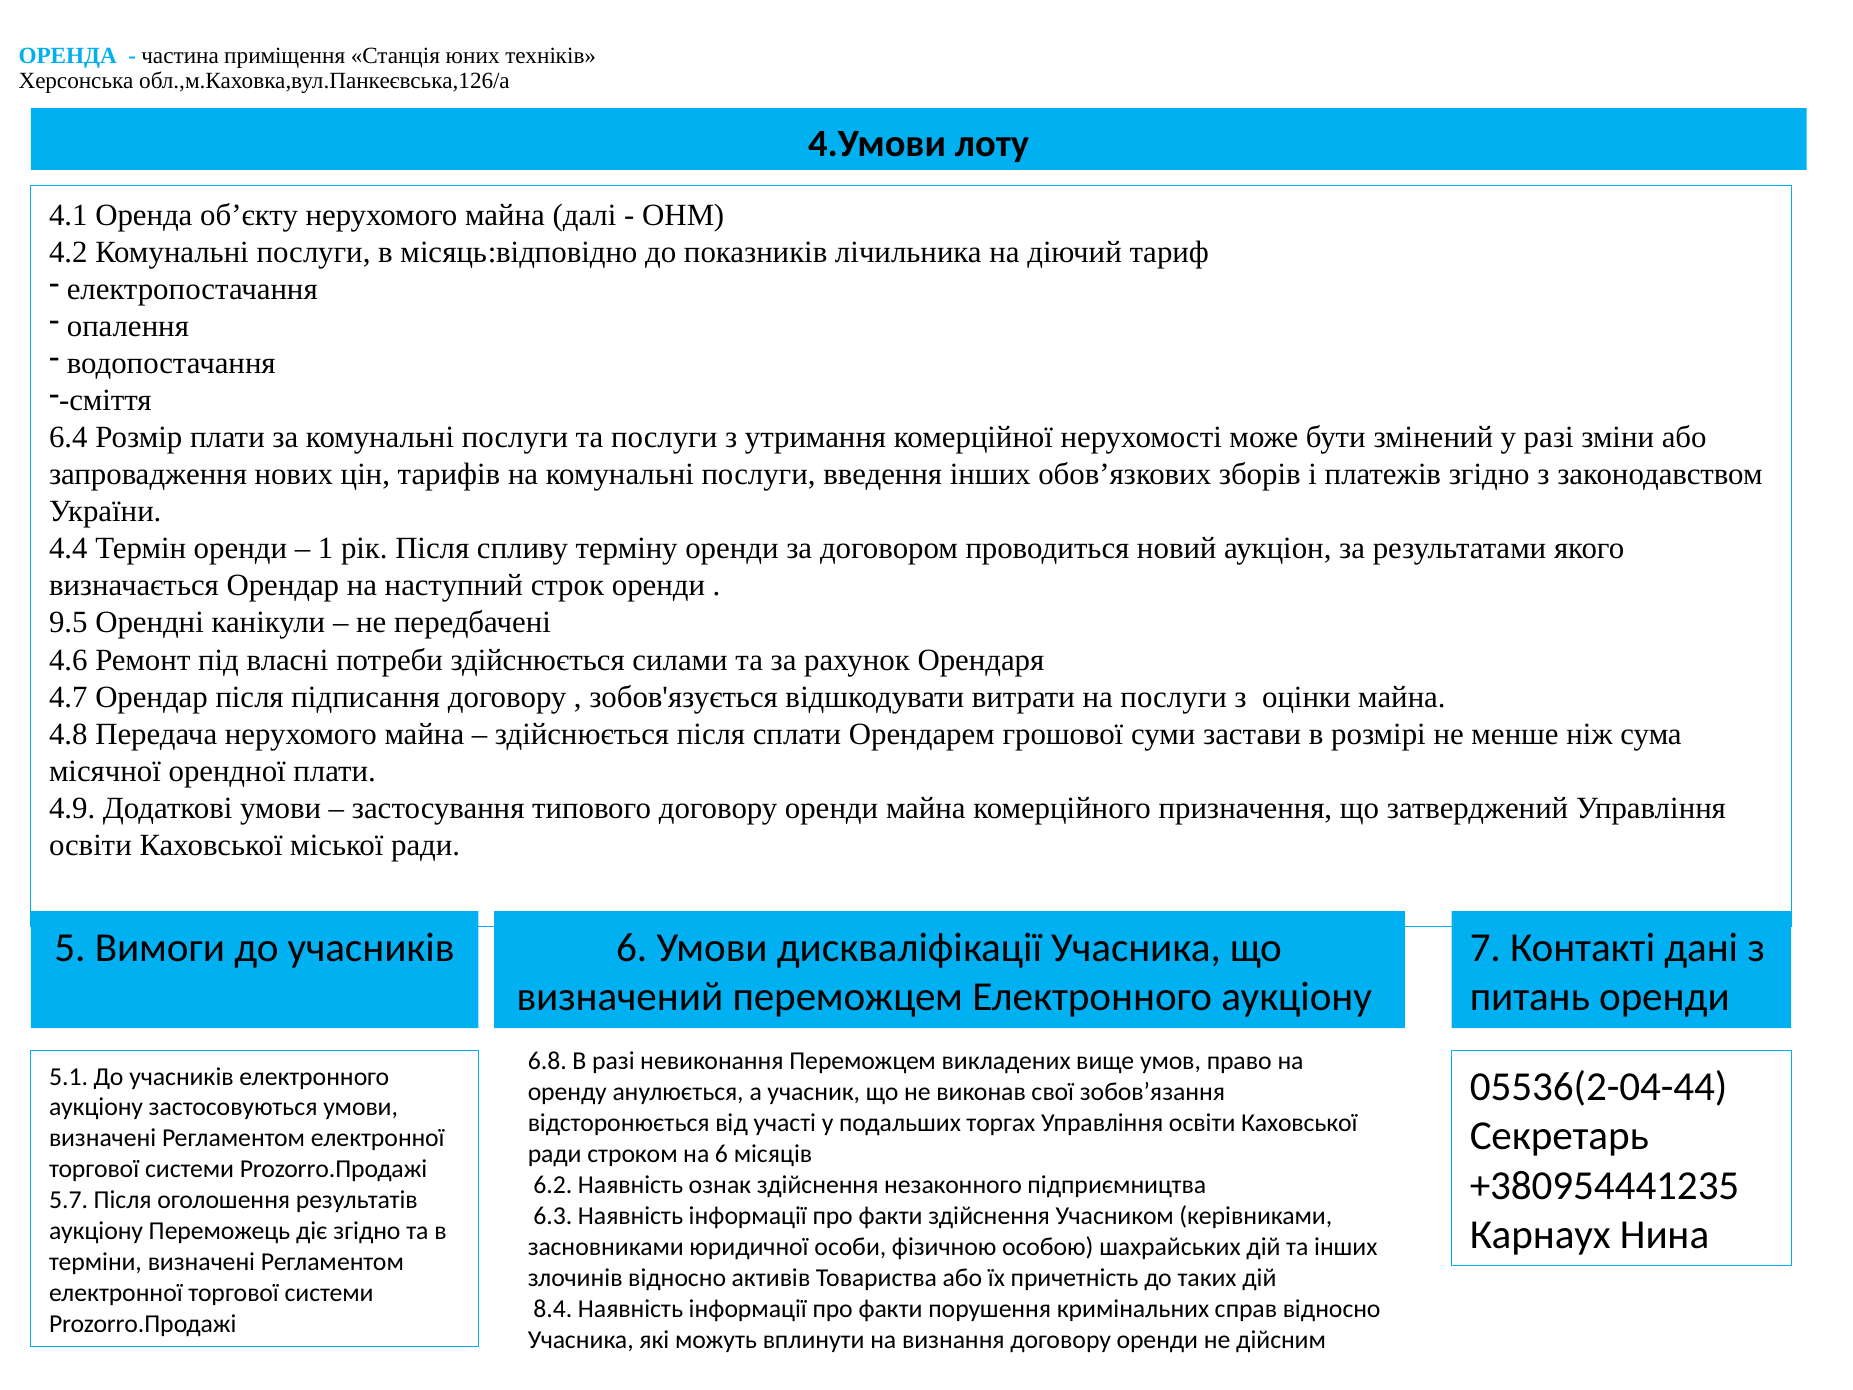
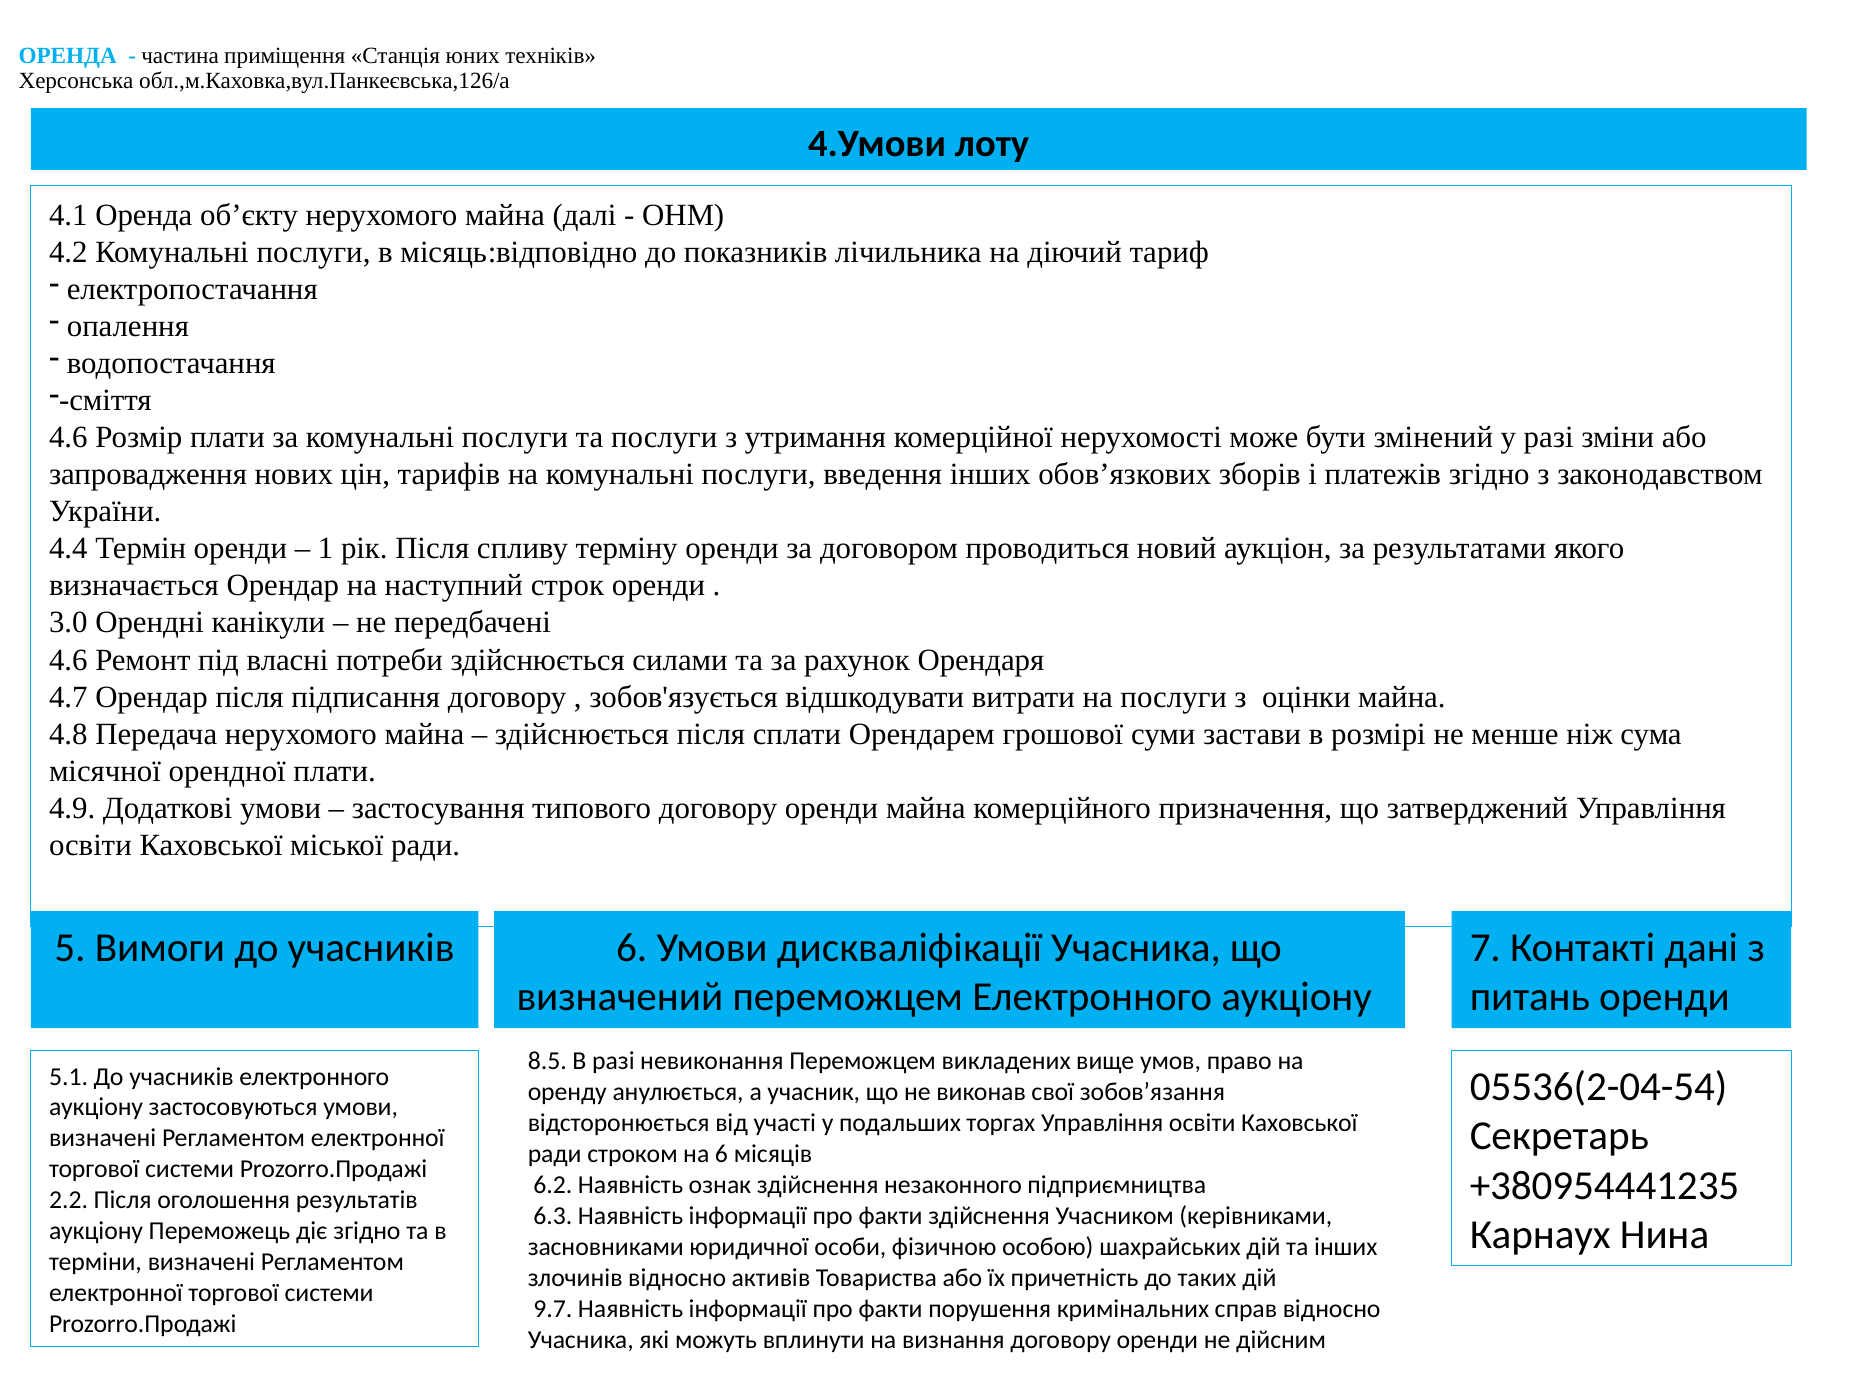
6.4: 6.4 -> 4.6 (68, 437)
9.5: 9.5 -> 3.0 (68, 623)
6.8: 6.8 -> 8.5 (547, 1061)
05536(2-04-44: 05536(2-04-44 -> 05536(2-04-54 (1599, 1087)
5.7: 5.7 -> 2.2 (69, 1200)
8.4: 8.4 -> 9.7 (553, 1308)
